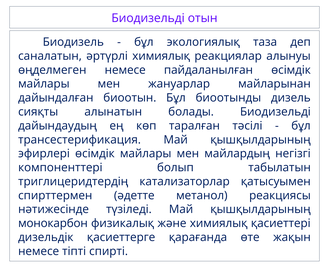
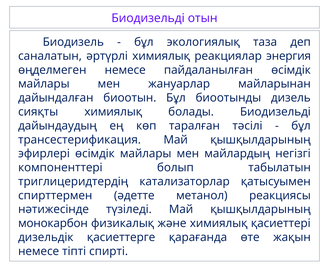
алынуы: алынуы -> энергия (289, 56)
сияқты алынатын: алынатын -> химиялық (113, 112)
